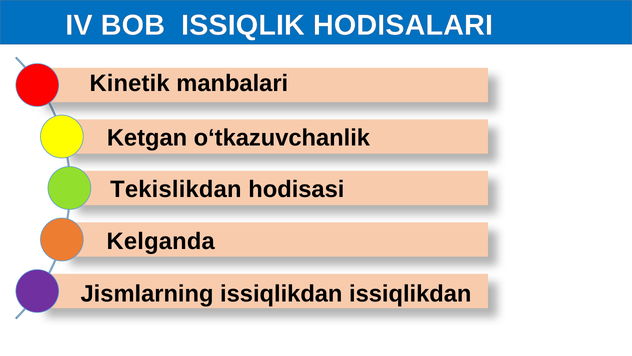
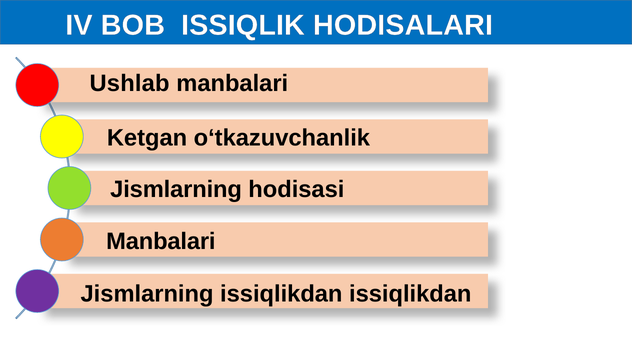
Kinetik: Kinetik -> Ushlab (130, 83)
Tekislikdan: Tekislikdan -> Jismlarning (176, 189)
Kelganda: Kelganda -> Manbalari (161, 241)
